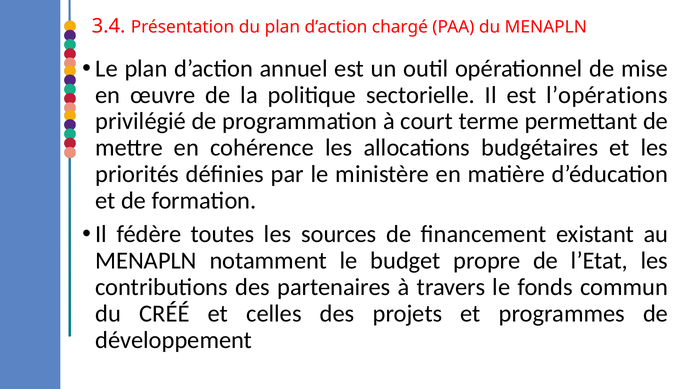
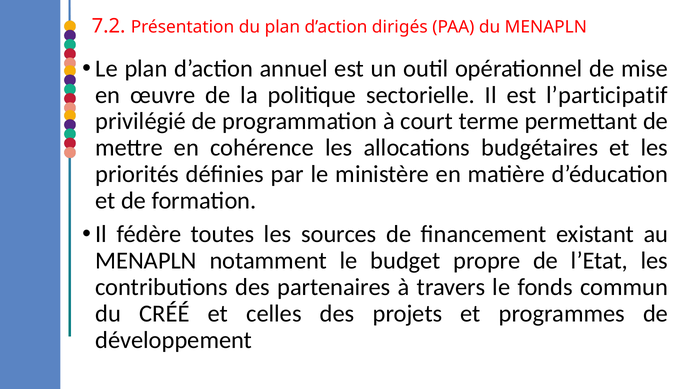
3.4: 3.4 -> 7.2 (109, 26)
chargé: chargé -> dirigés (400, 27)
l’opérations: l’opérations -> l’participatif (607, 95)
